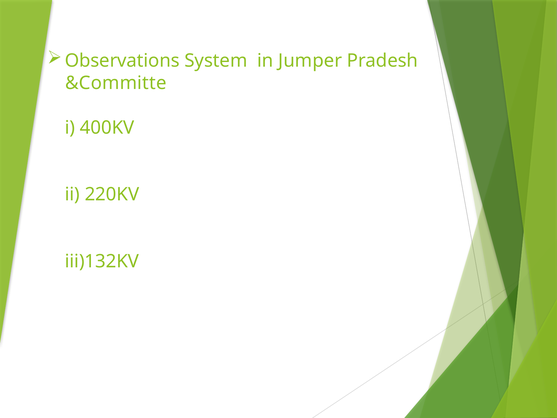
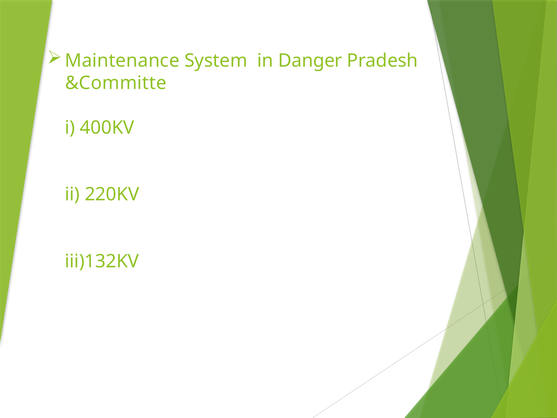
Observations: Observations -> Maintenance (122, 61)
Jumper: Jumper -> Danger (310, 61)
